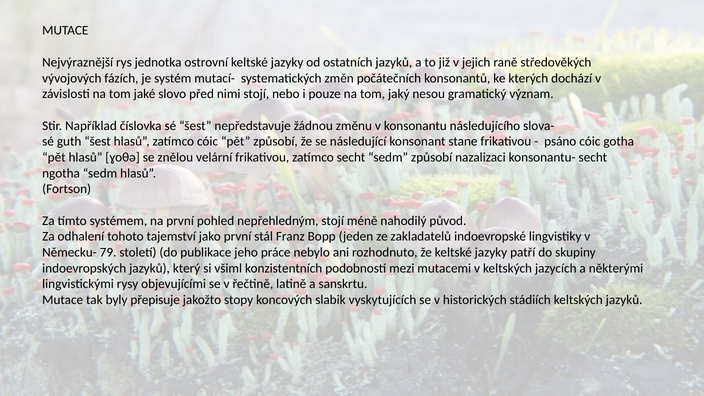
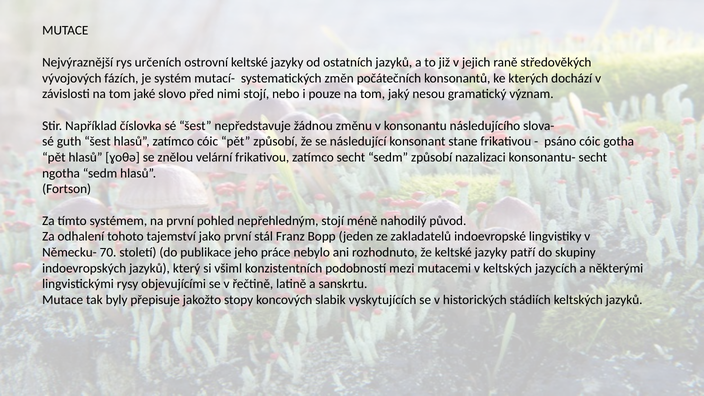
jednotka: jednotka -> určeních (158, 62)
79: 79 -> 70 (108, 252)
